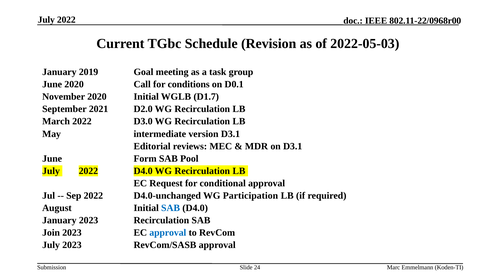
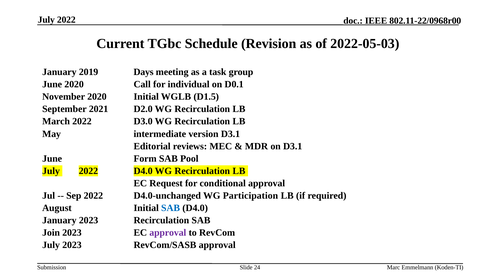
Goal: Goal -> Days (144, 72)
conditions: conditions -> individual (189, 84)
D1.7: D1.7 -> D1.5 (206, 97)
approval colour: blue -> purple (168, 233)
